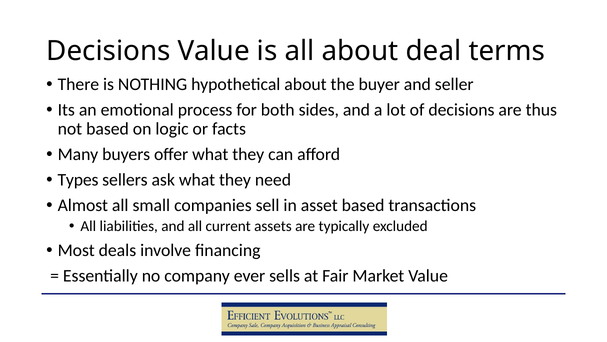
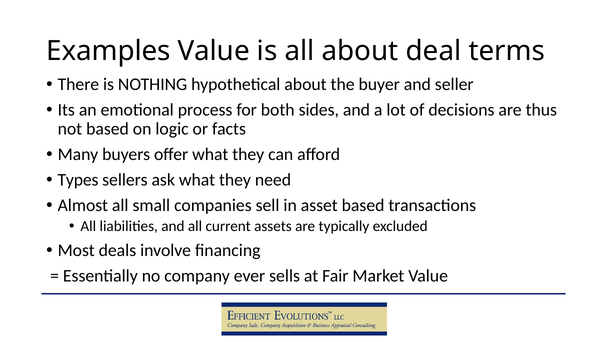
Decisions: Decisions -> Examples (109, 51)
